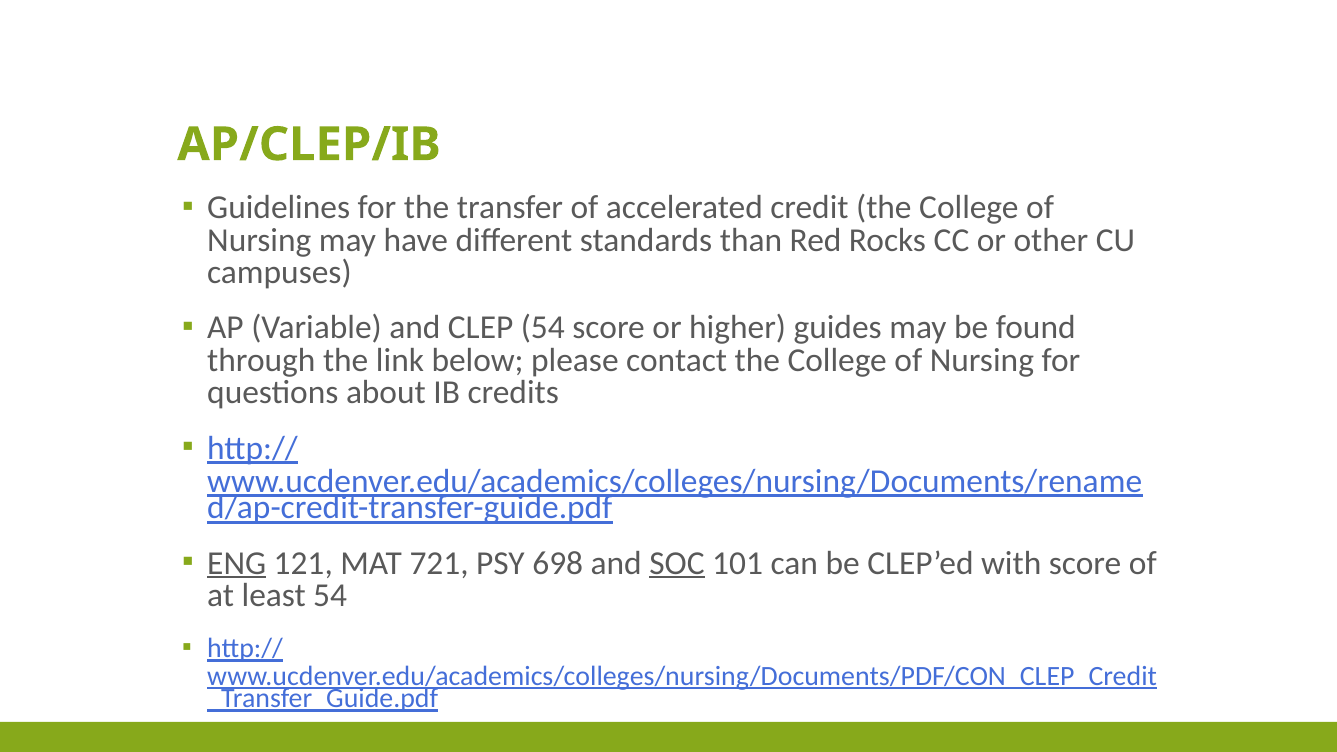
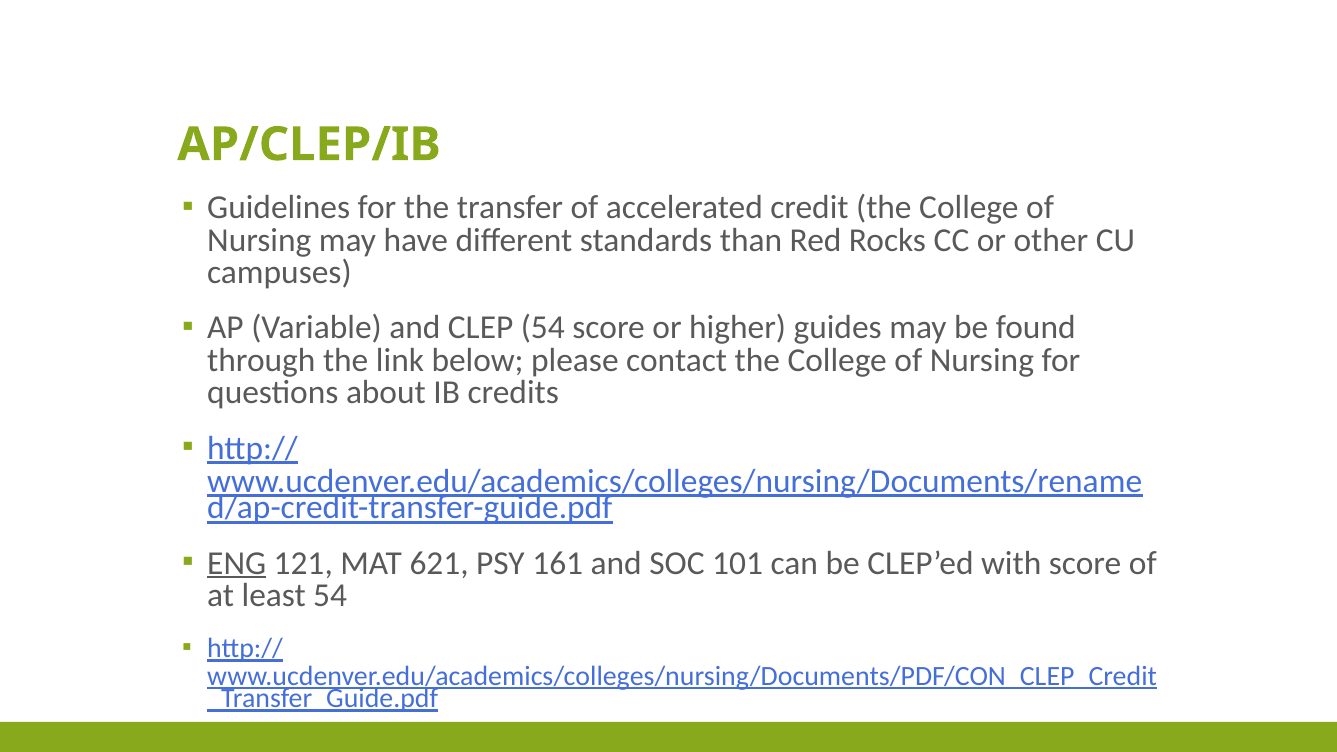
721: 721 -> 621 (439, 563)
698: 698 -> 161 (558, 563)
SOC underline: present -> none (677, 563)
